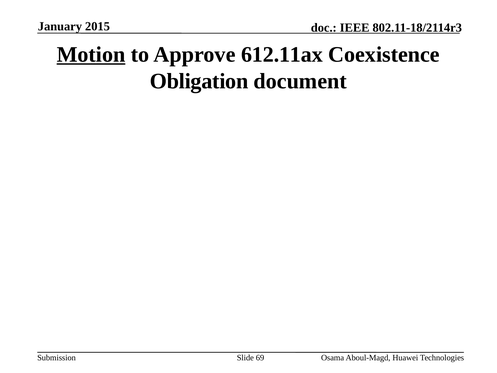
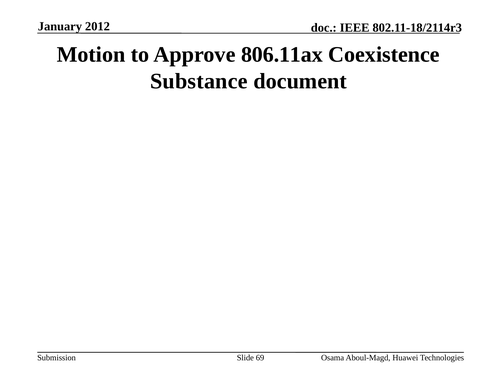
2015: 2015 -> 2012 (97, 26)
Motion underline: present -> none (91, 55)
612.11ax: 612.11ax -> 806.11ax (282, 55)
Obligation: Obligation -> Substance (199, 81)
